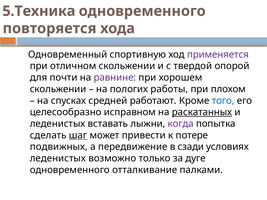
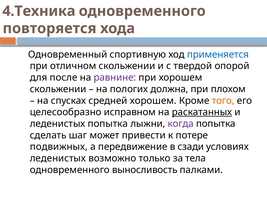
5.Техника: 5.Техника -> 4.Техника (39, 11)
применяется colour: purple -> blue (218, 54)
почти: почти -> после (64, 78)
работы: работы -> должна (169, 89)
средней работают: работают -> хорошем (153, 101)
того colour: blue -> orange (223, 101)
леденистых вставать: вставать -> попытка (108, 124)
шаг underline: present -> none (78, 135)
дуге: дуге -> тела (196, 159)
отталкивание: отталкивание -> выносливость (145, 170)
